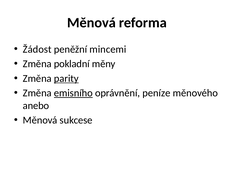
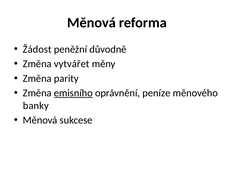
mincemi: mincemi -> důvodně (108, 49)
pokladní: pokladní -> vytvářet (72, 64)
parity underline: present -> none (66, 78)
anebo: anebo -> banky (36, 105)
